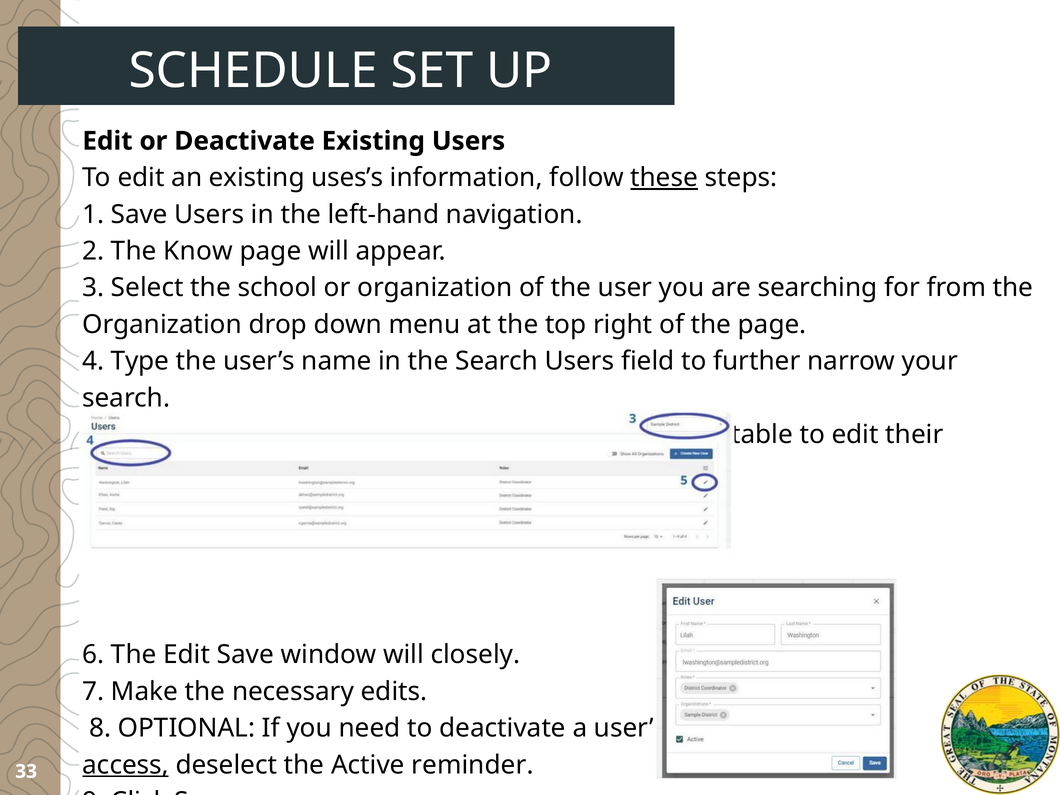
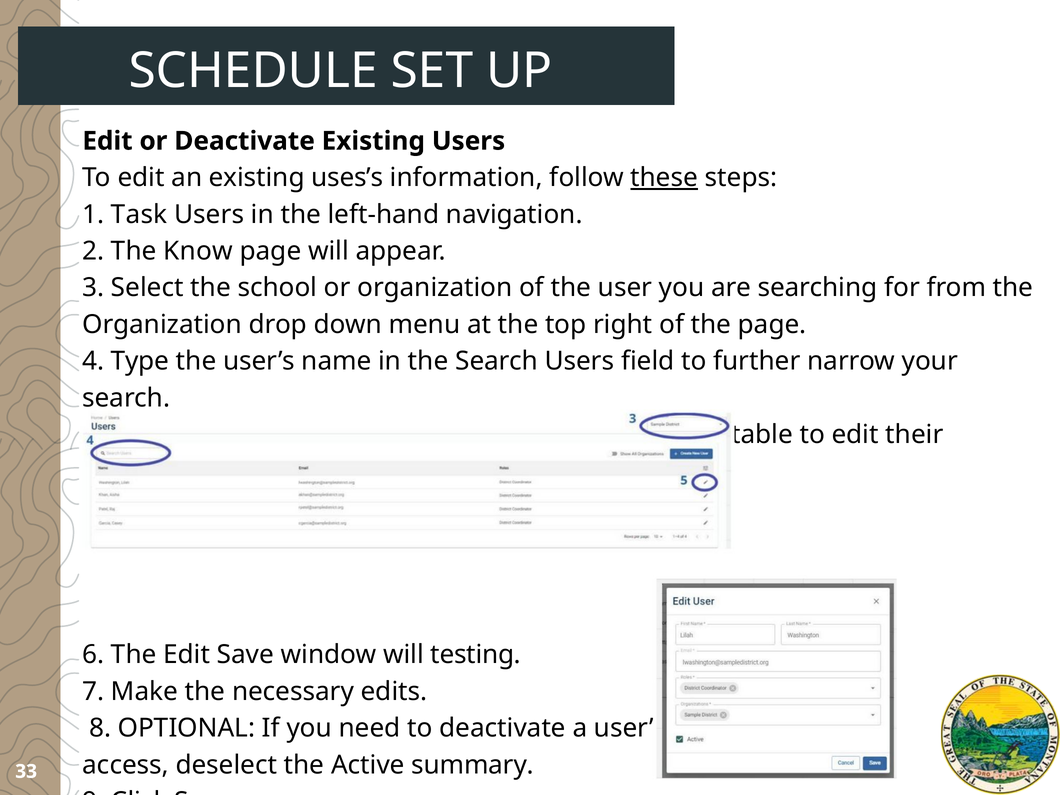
1 Save: Save -> Task (139, 214)
closely: closely -> testing (476, 655)
access underline: present -> none (126, 765)
reminder: reminder -> summary (473, 765)
